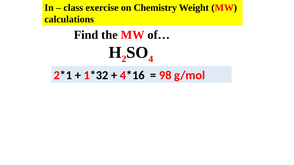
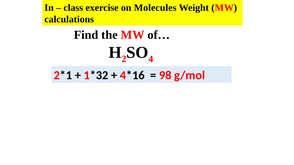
Chemistry: Chemistry -> Molecules (155, 8)
